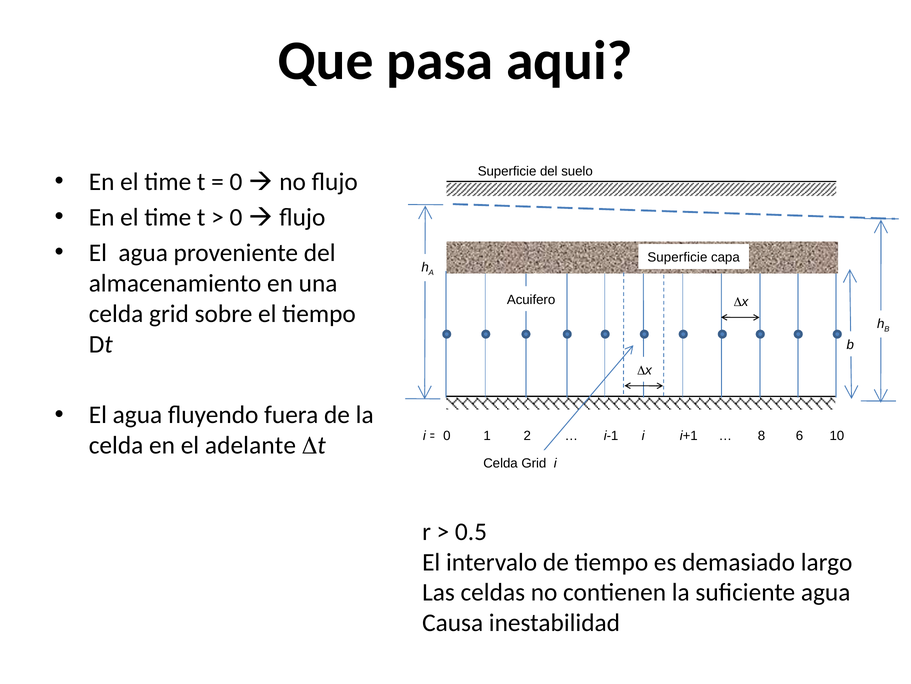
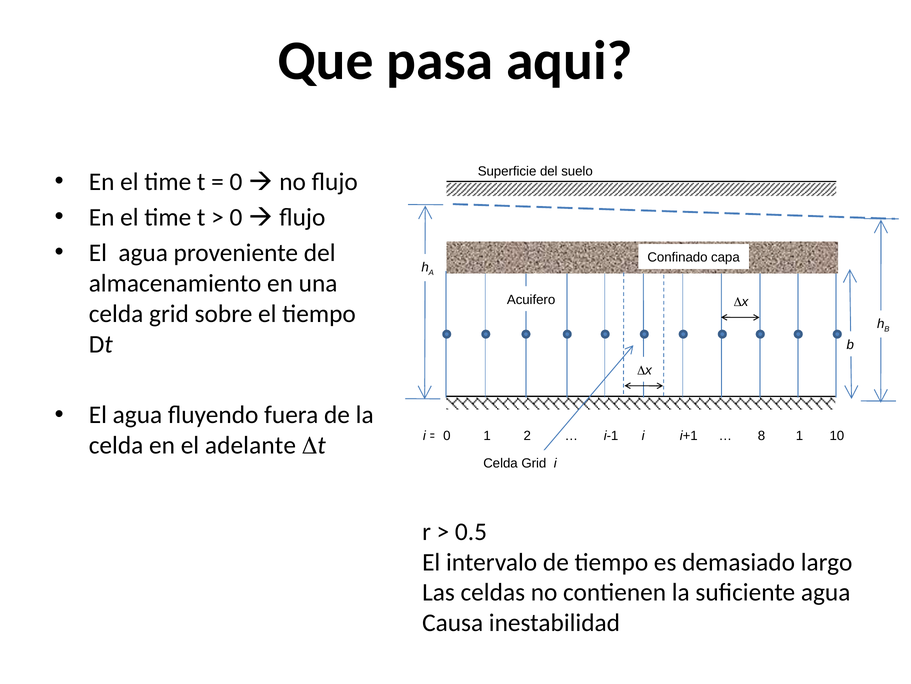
Superficie: Superficie -> Confinado (677, 257)
8 6: 6 -> 1 (799, 435)
